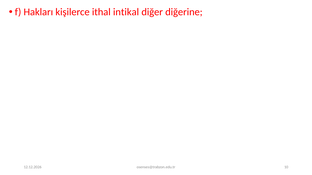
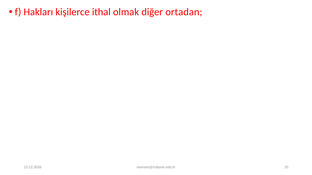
intikal: intikal -> olmak (126, 12)
diğerine: diğerine -> ortadan (184, 12)
